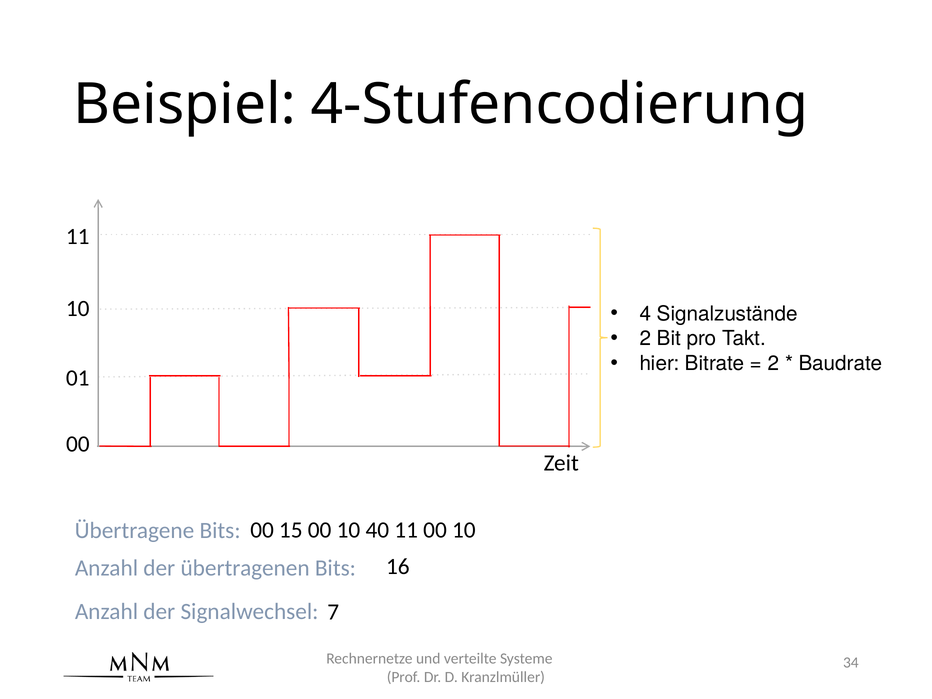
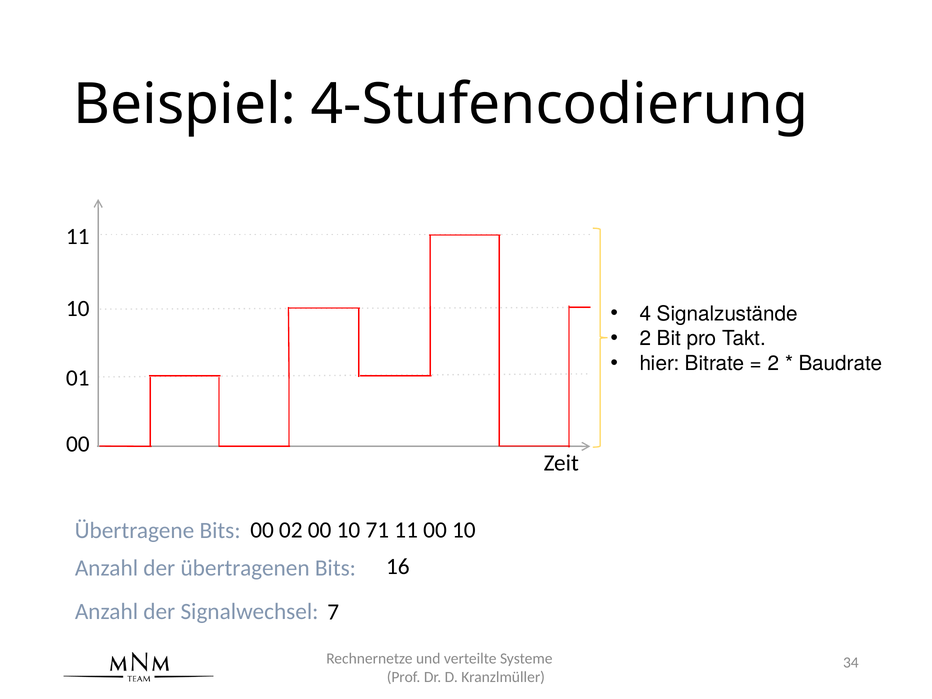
15: 15 -> 02 (291, 530)
40: 40 -> 71 (377, 530)
